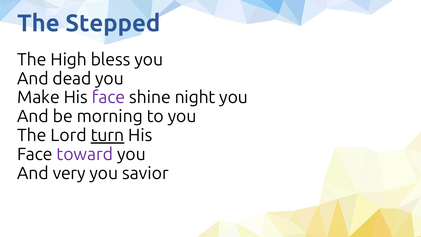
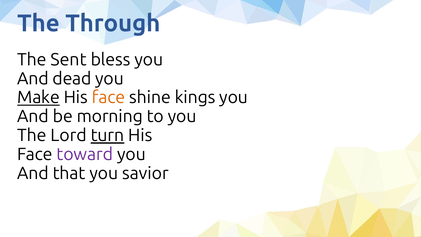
Stepped: Stepped -> Through (113, 23)
High: High -> Sent (69, 60)
Make underline: none -> present (38, 97)
face colour: purple -> orange (108, 97)
night: night -> kings (195, 97)
very: very -> that (69, 173)
